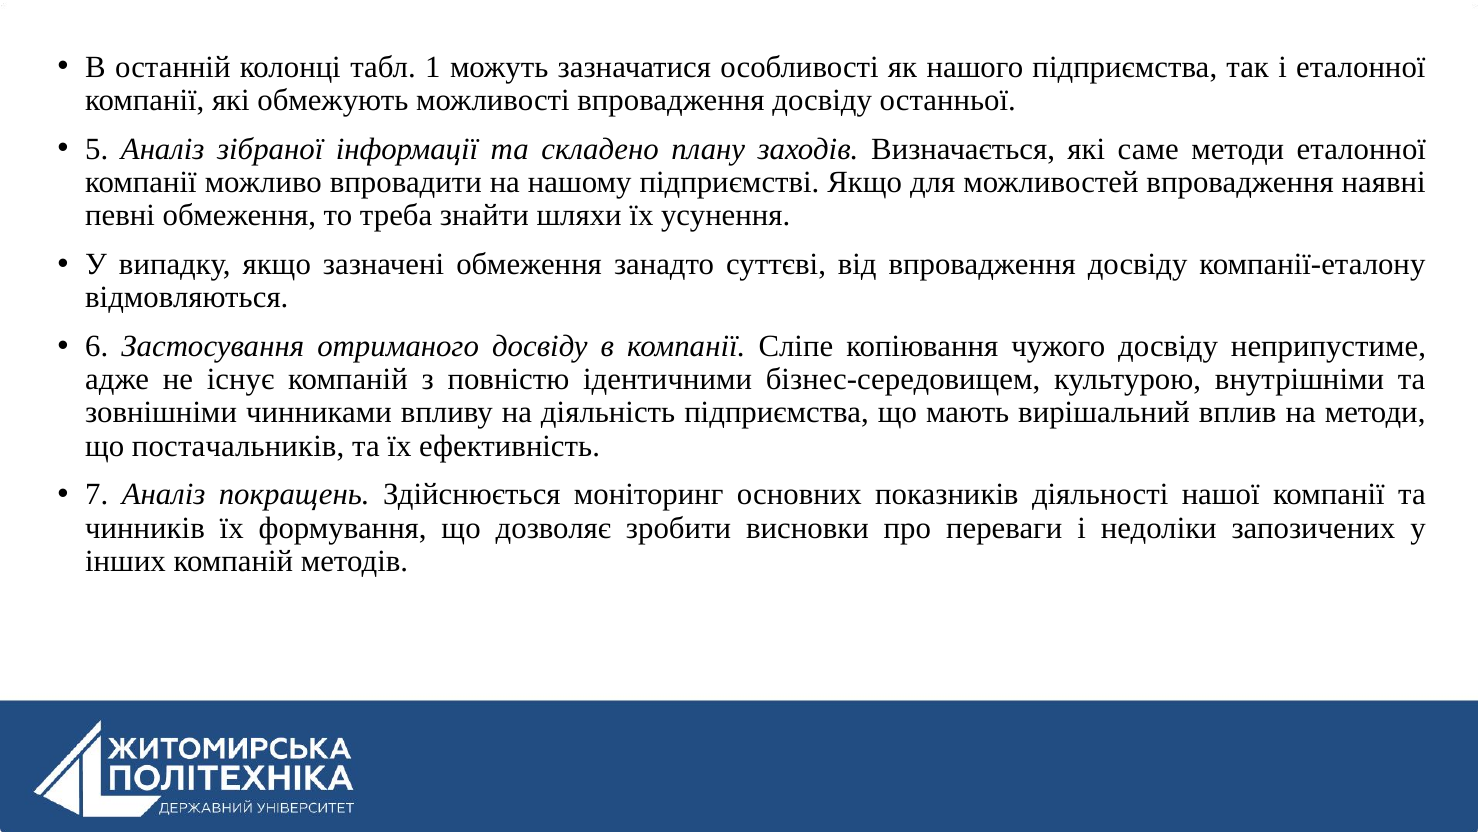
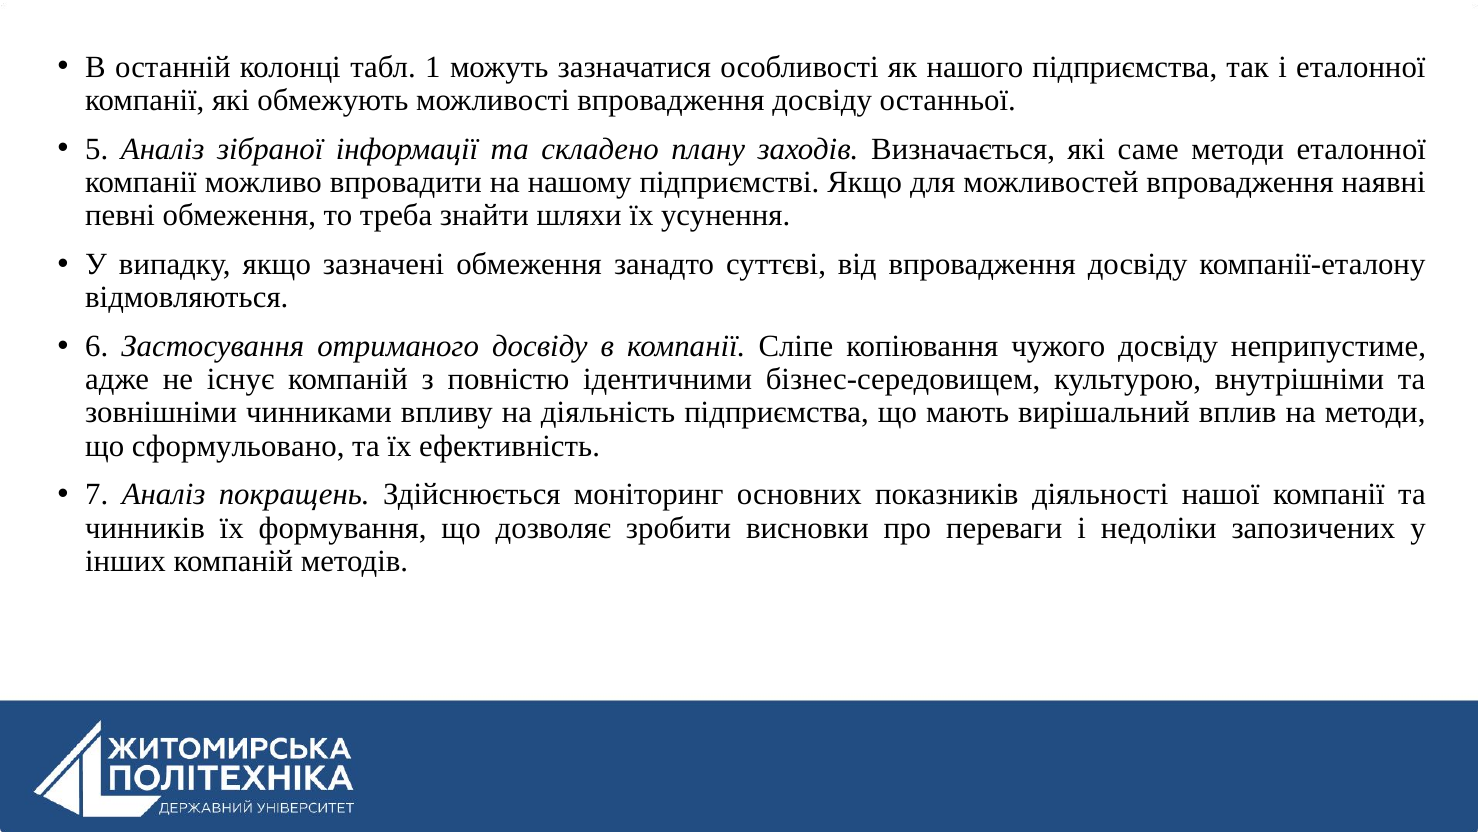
постачальників: постачальників -> сформульовано (238, 446)
